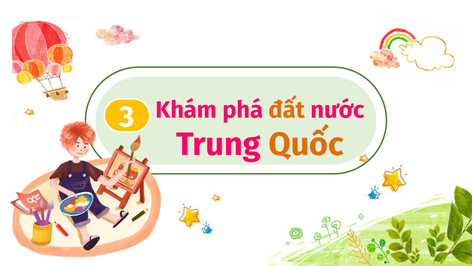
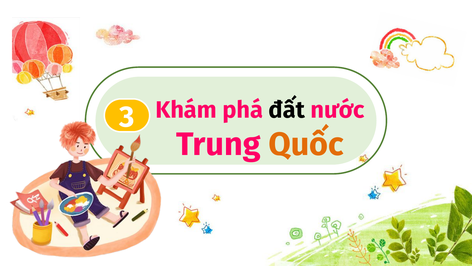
đất colour: orange -> black (287, 110)
